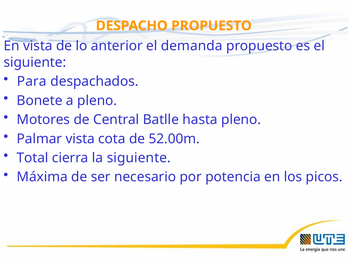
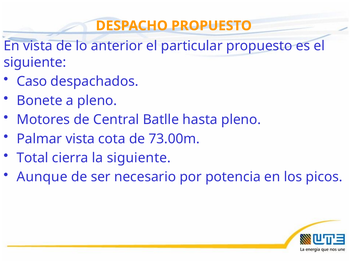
demanda: demanda -> particular (192, 46)
Para: Para -> Caso (32, 82)
52.00m: 52.00m -> 73.00m (174, 139)
Máxima: Máxima -> Aunque (42, 177)
